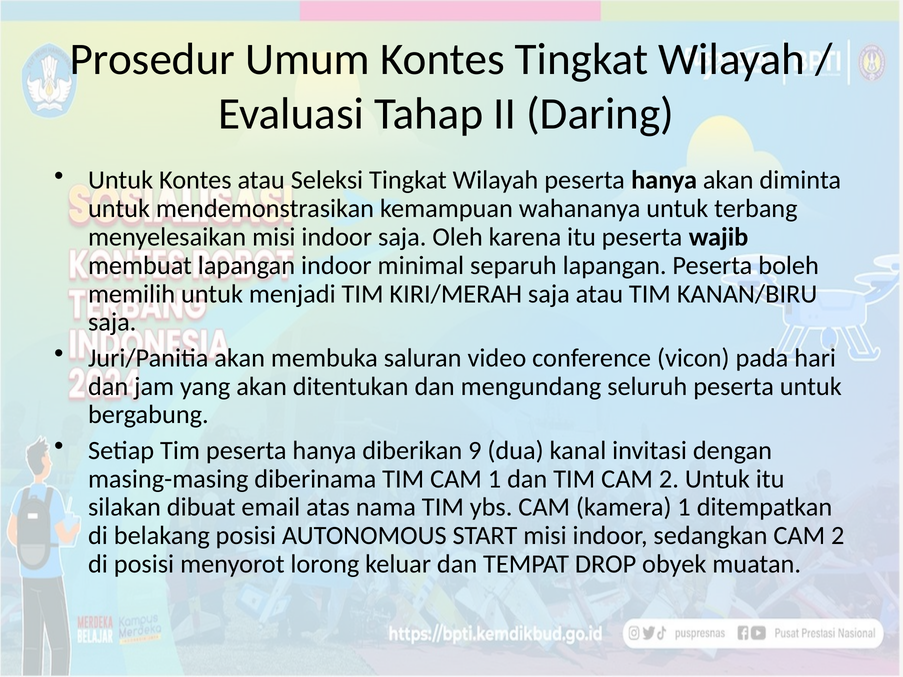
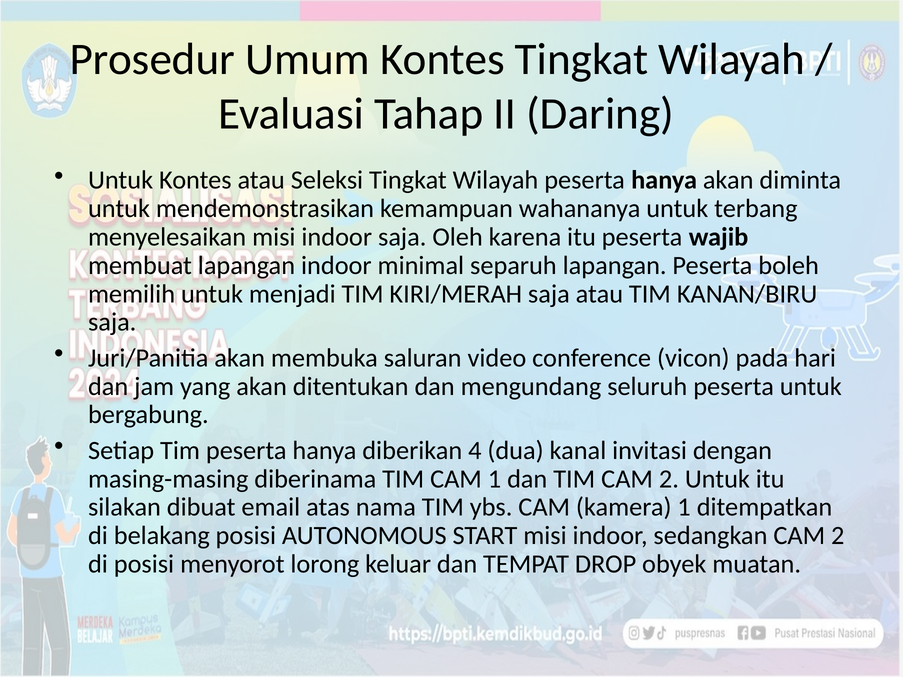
9: 9 -> 4 (475, 451)
